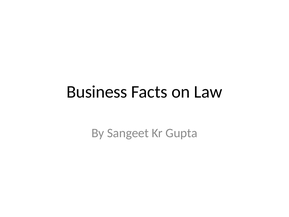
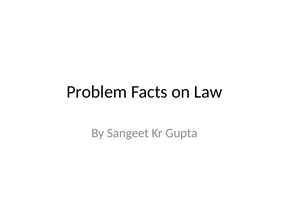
Business: Business -> Problem (97, 92)
